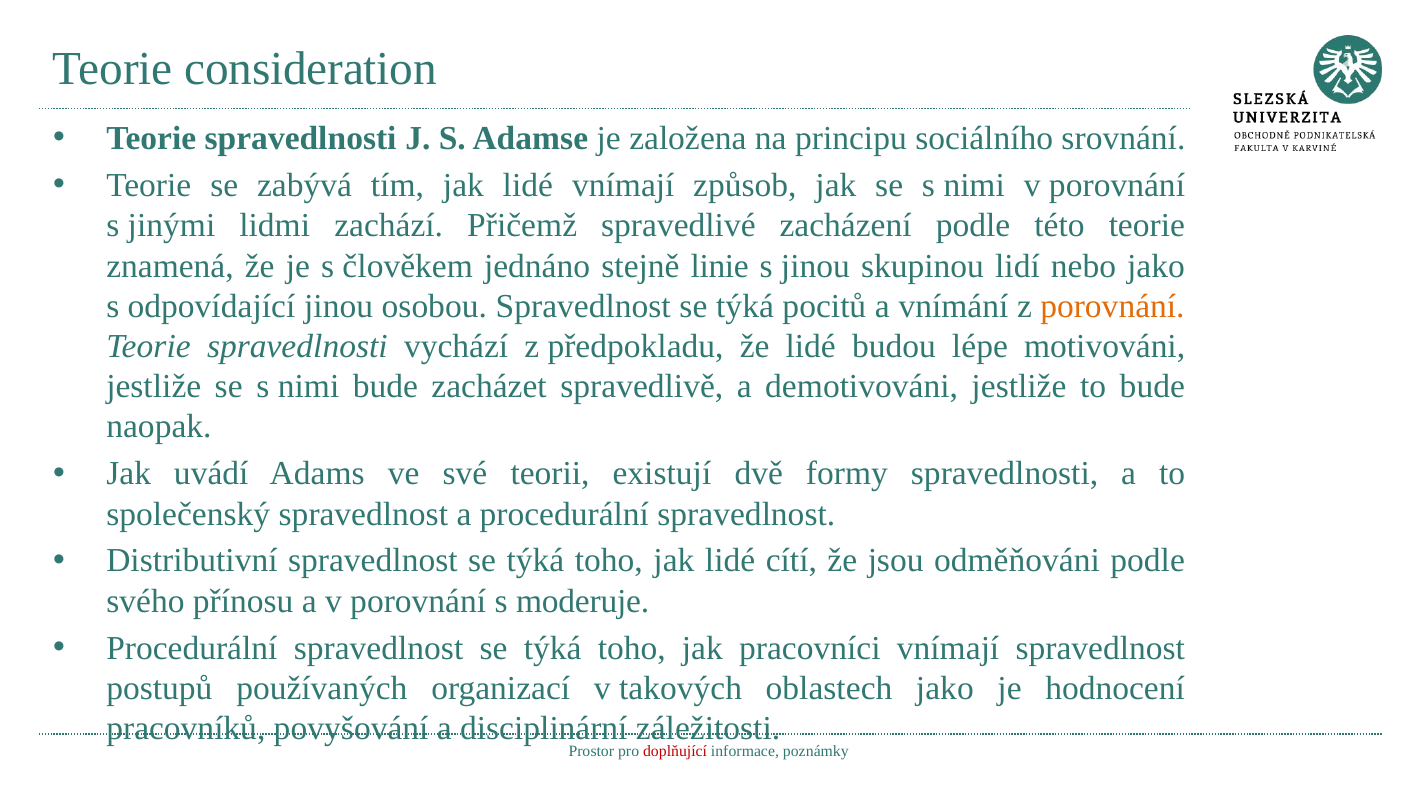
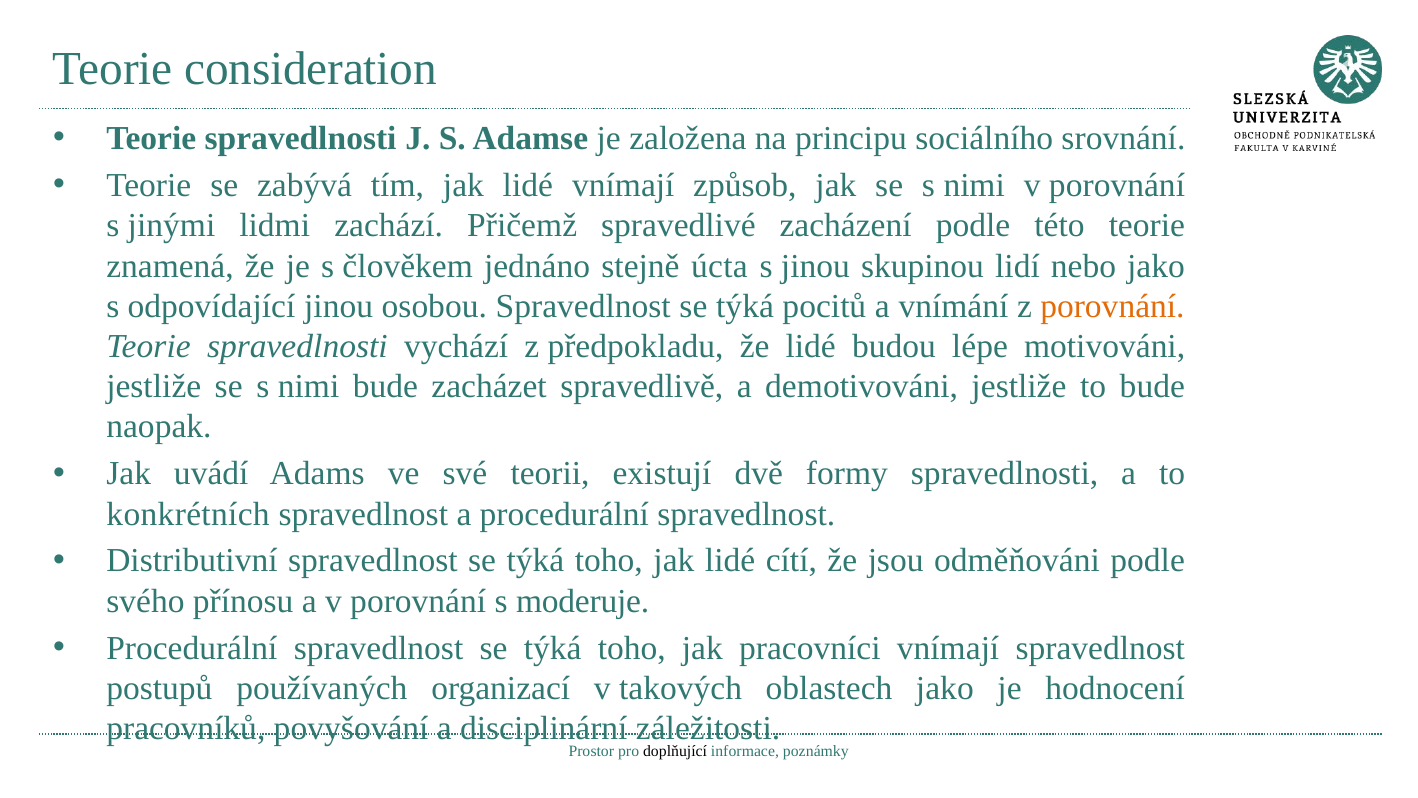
linie: linie -> úcta (719, 266)
společenský: společenský -> konkrétních (188, 514)
doplňující colour: red -> black (675, 751)
